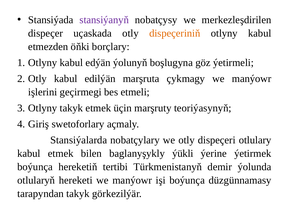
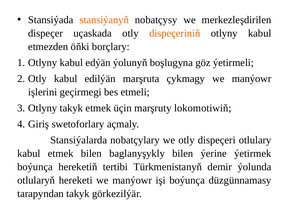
stansiýanyň colour: purple -> orange (104, 20)
teoriýasynyň: teoriýasynyň -> lokomotiwiň (203, 108)
baglanyşykly ýükli: ýükli -> bilen (183, 153)
